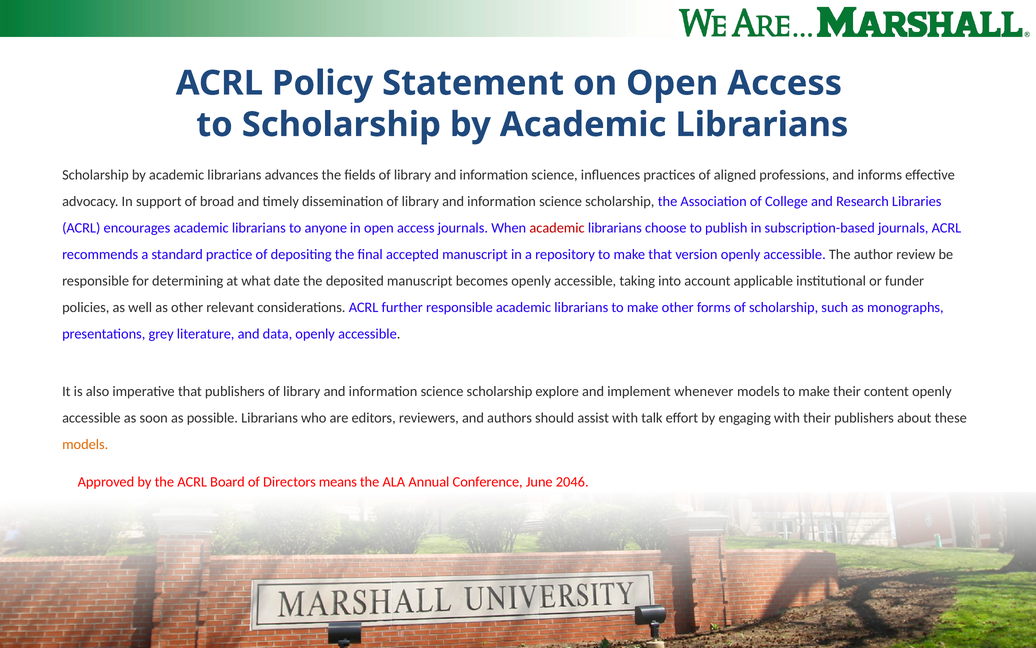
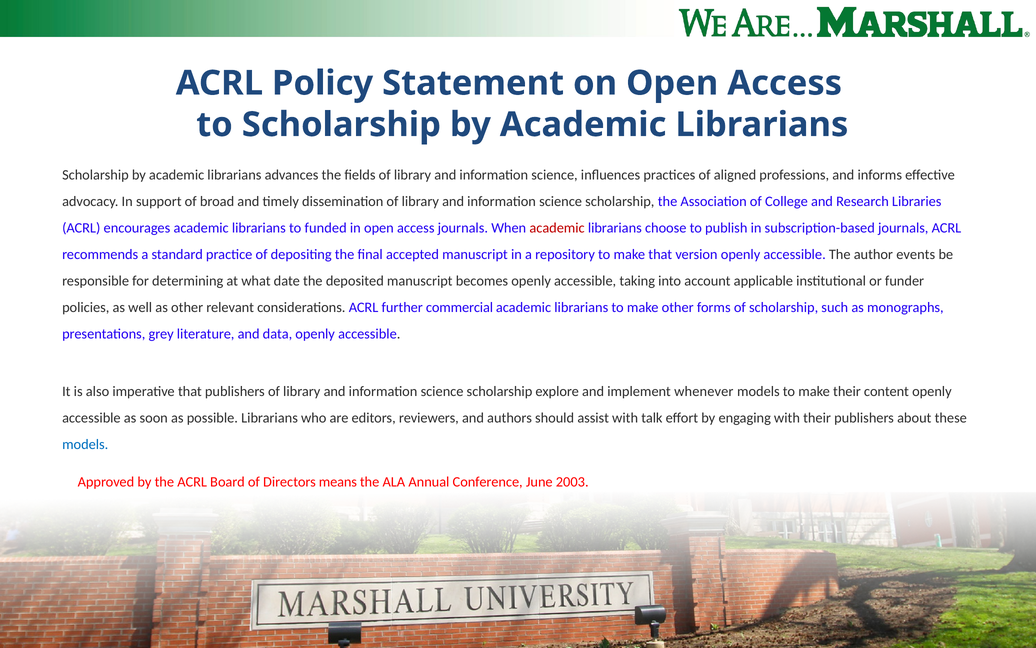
anyone: anyone -> funded (326, 228)
review: review -> events (916, 254)
further responsible: responsible -> commercial (460, 307)
models colour: orange -> blue (85, 444)
2046: 2046 -> 2003 (572, 482)
